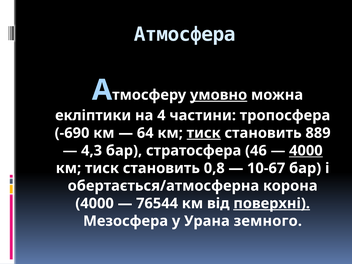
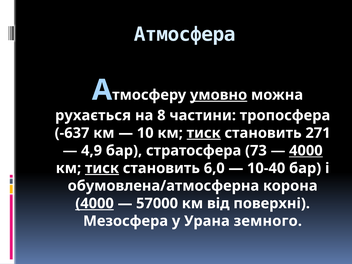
екліптики: екліптики -> рухається (93, 115)
4: 4 -> 8 (161, 115)
-690: -690 -> -637 (72, 133)
64: 64 -> 10 (145, 133)
889: 889 -> 271 (318, 133)
4,3: 4,3 -> 4,9 (92, 151)
46: 46 -> 73 (256, 151)
тиск underline: none -> present (102, 168)
0,8: 0,8 -> 6,0 (214, 168)
10-67: 10-67 -> 10-40 (266, 168)
обертається/атмосферна: обертається/атмосферна -> обумовлена/атмосферна (163, 186)
4000 underline: none -> present (95, 203)
76544: 76544 -> 57000 (157, 203)
поверхні underline: present -> none (272, 203)
